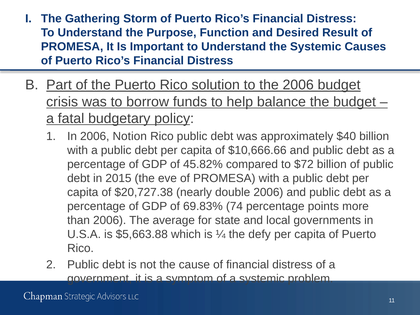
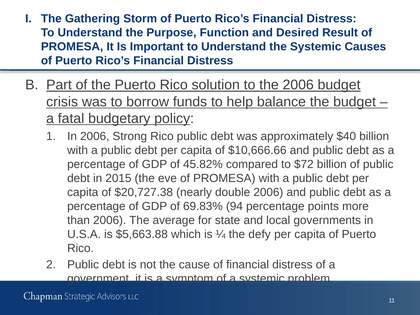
Notion: Notion -> Strong (130, 136)
74: 74 -> 94 (234, 206)
